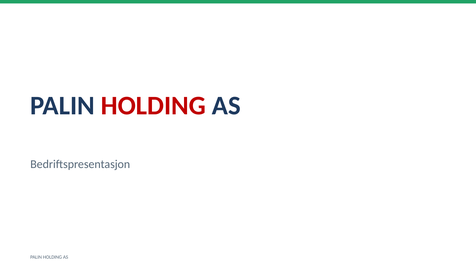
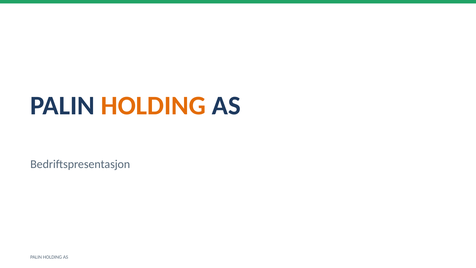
HOLDING colour: red -> orange (153, 106)
